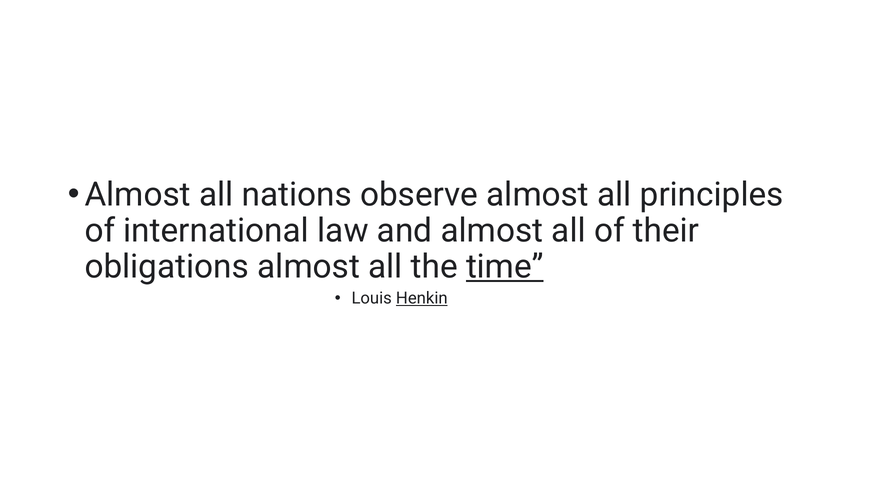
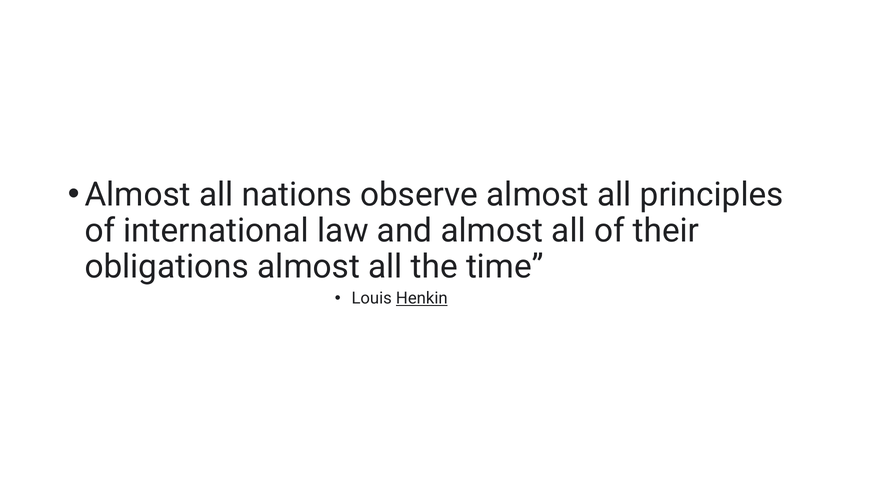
time underline: present -> none (505, 267)
